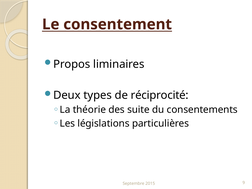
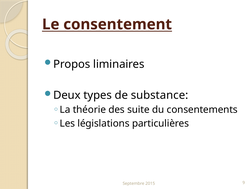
réciprocité: réciprocité -> substance (160, 95)
